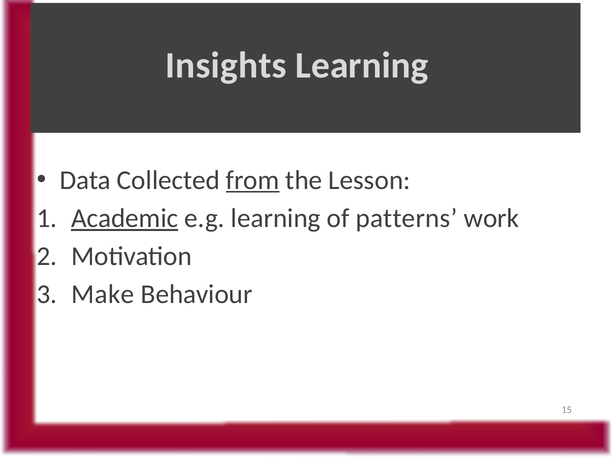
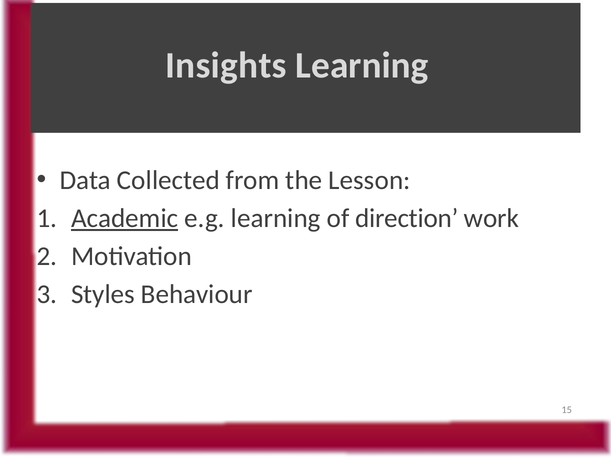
from underline: present -> none (253, 180)
patterns: patterns -> direction (407, 218)
Make: Make -> Styles (103, 295)
